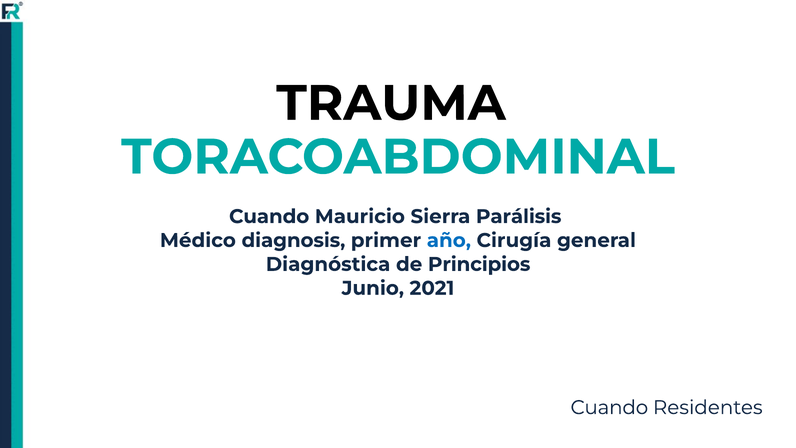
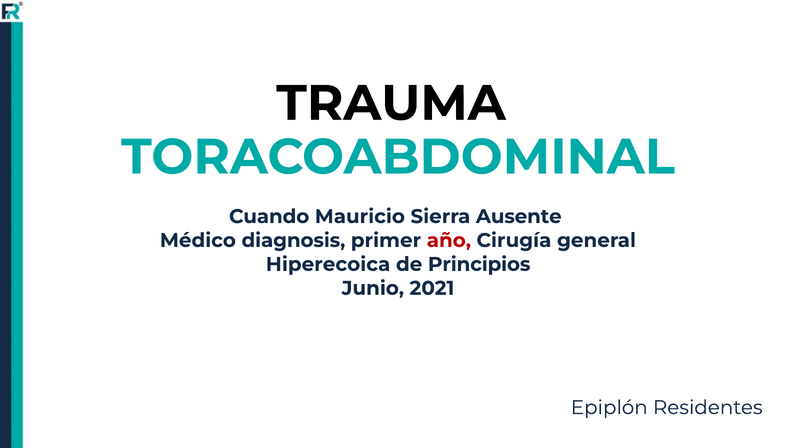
Parálisis: Parálisis -> Ausente (519, 216)
año colour: blue -> red (449, 240)
Diagnóstica: Diagnóstica -> Hiperecoica (328, 264)
Cuando: Cuando -> Epiplón (609, 407)
